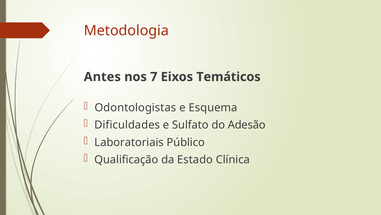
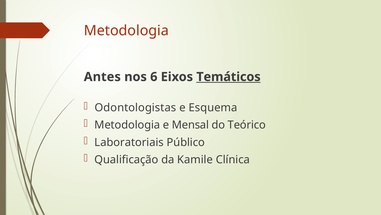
7: 7 -> 6 (154, 77)
Temáticos underline: none -> present (228, 77)
Dificuldades: Dificuldades -> Metodologia (127, 125)
Sulfato: Sulfato -> Mensal (190, 125)
Adesão: Adesão -> Teórico (247, 125)
Estado: Estado -> Kamile (195, 159)
